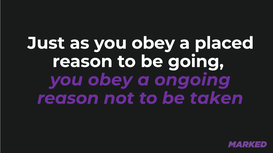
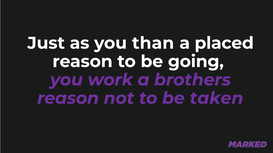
as you obey: obey -> than (153, 43)
obey: obey -> work (110, 80)
ongoing: ongoing -> brothers (193, 80)
